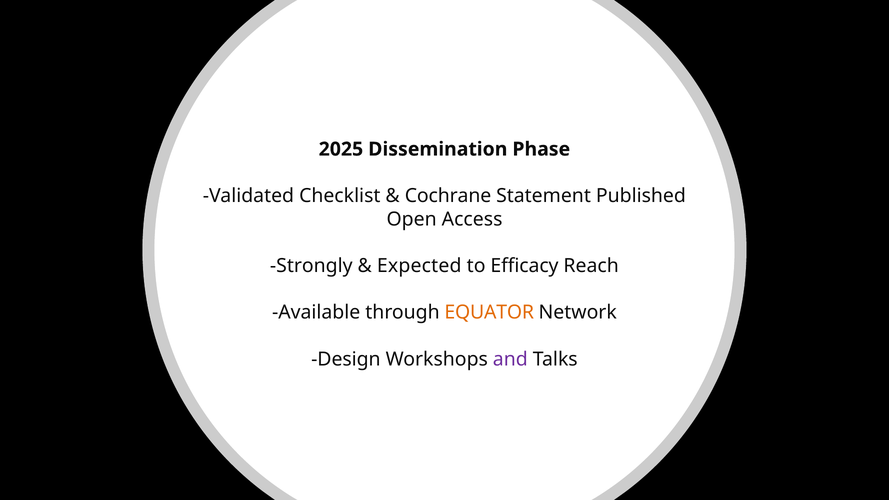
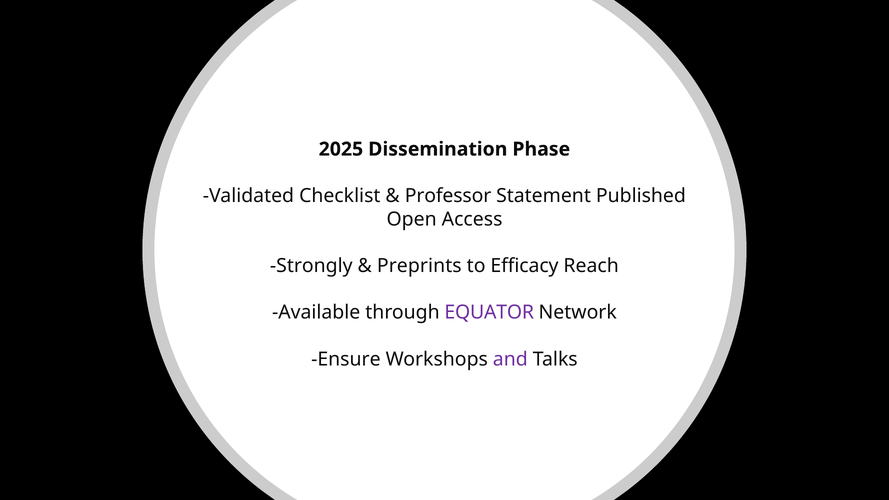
Cochrane: Cochrane -> Professor (448, 196)
Expected: Expected -> Preprints (419, 266)
EQUATOR colour: orange -> purple (489, 313)
Design: Design -> Ensure (346, 359)
